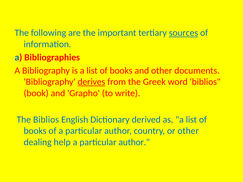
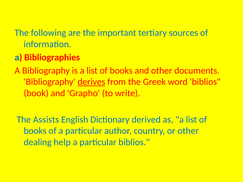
sources underline: present -> none (184, 33)
The Biblios: Biblios -> Assists (46, 120)
author: author -> biblios (134, 142)
